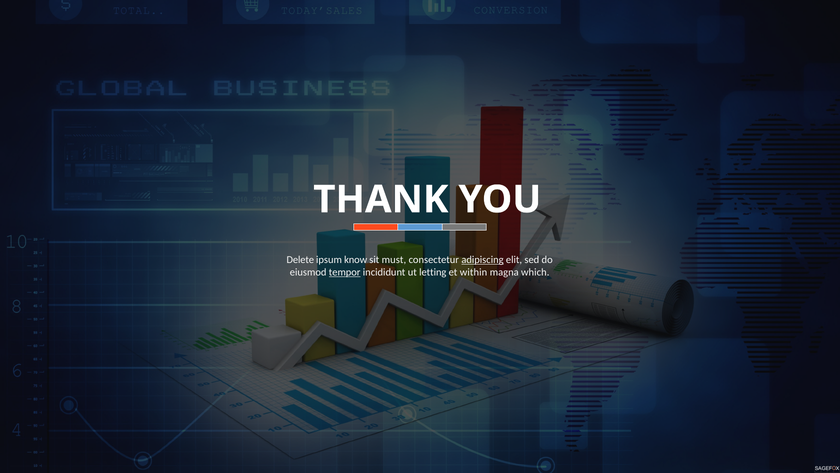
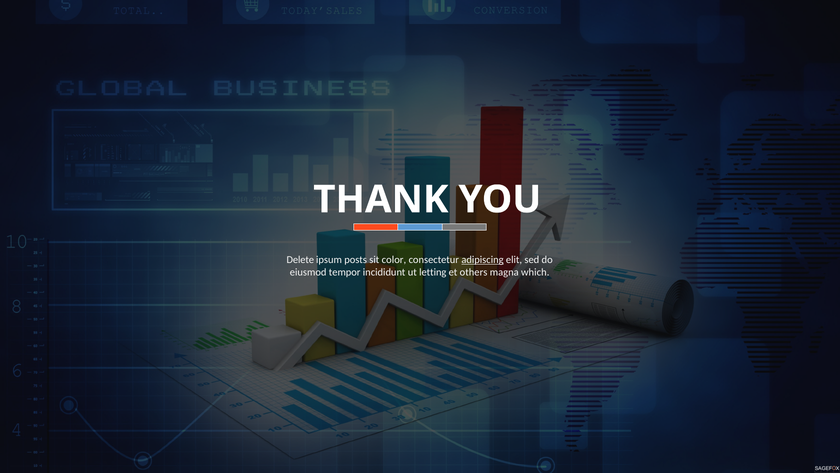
know: know -> posts (356, 259)
must: must -> color (394, 259)
tempor underline: present -> none (345, 272)
within: within -> others (474, 272)
